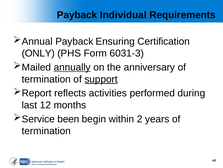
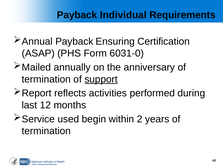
ONLY: ONLY -> ASAP (38, 53)
6031-3: 6031-3 -> 6031-0 (127, 53)
annually underline: present -> none (72, 67)
been: been -> used (68, 119)
